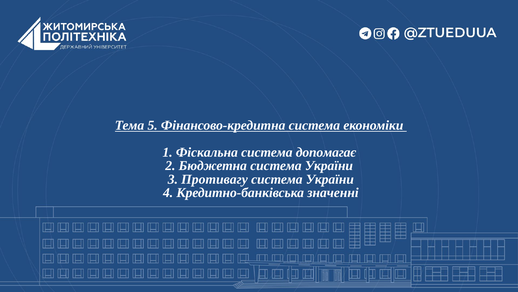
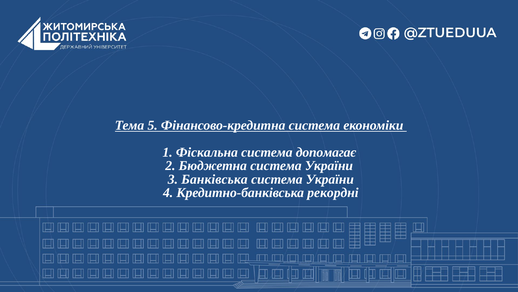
Противагу: Противагу -> Банківська (214, 179)
значенні: значенні -> рекордні (333, 192)
